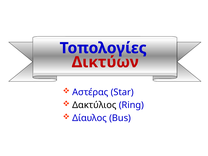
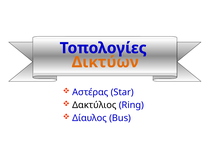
Δικτύων colour: red -> orange (105, 62)
